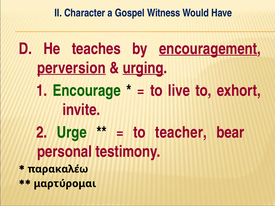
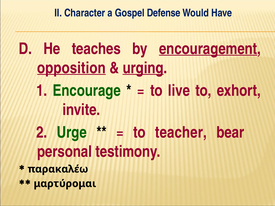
Witness: Witness -> Defense (164, 13)
perversion: perversion -> opposition (71, 68)
